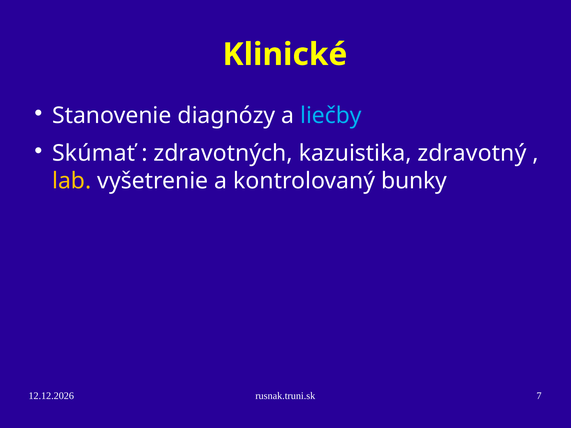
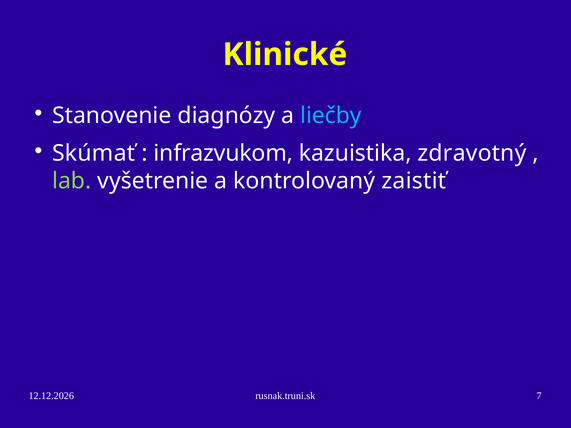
zdravotných: zdravotných -> infrazvukom (223, 154)
lab colour: yellow -> light green (72, 181)
bunky: bunky -> zaistiť (414, 181)
